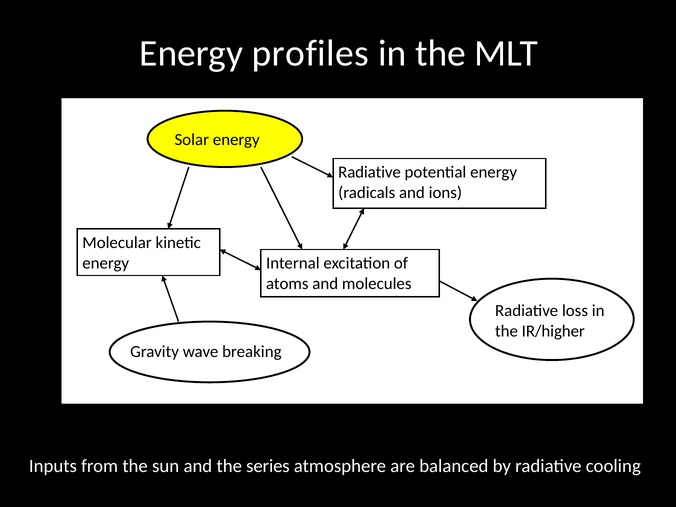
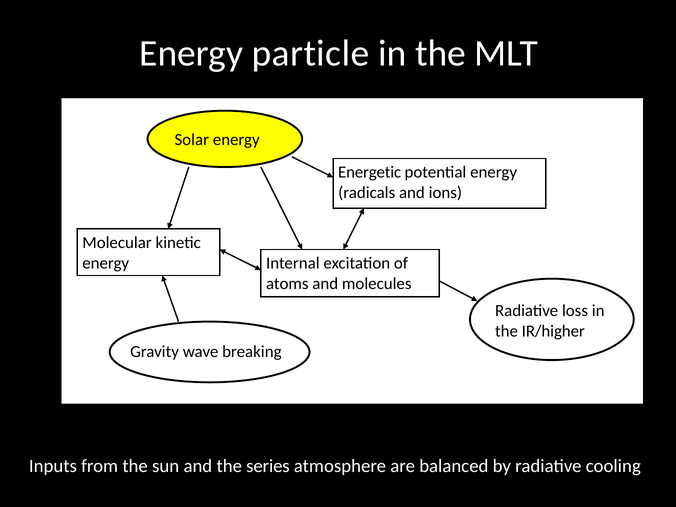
profiles: profiles -> particle (310, 53)
Radiative: Radiative -> Energetic (370, 172)
